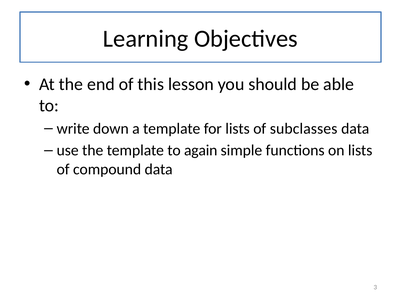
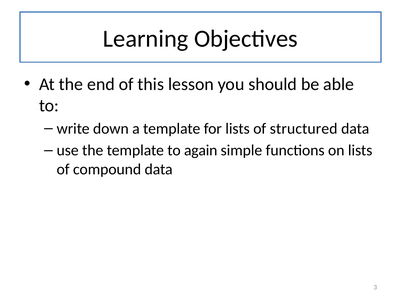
subclasses: subclasses -> structured (304, 129)
